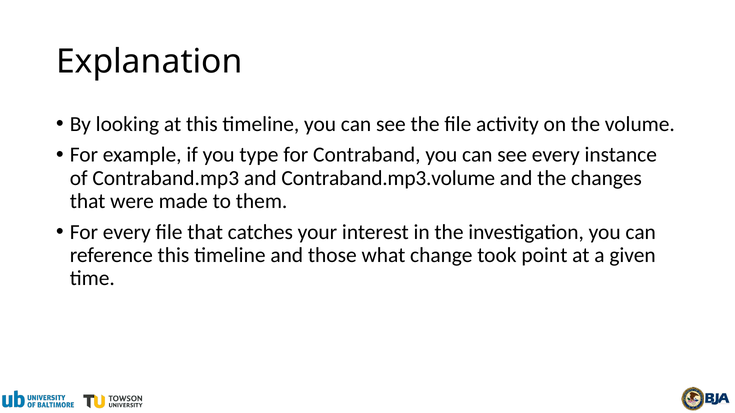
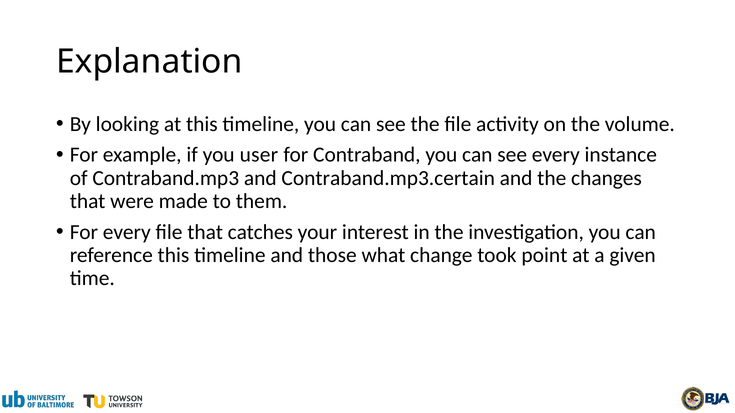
type: type -> user (259, 155)
Contraband.mp3.volume: Contraband.mp3.volume -> Contraband.mp3.certain (388, 178)
